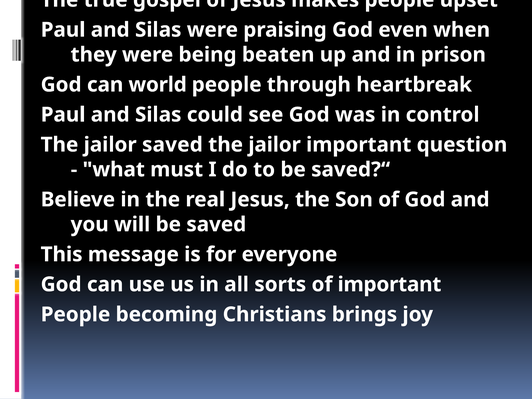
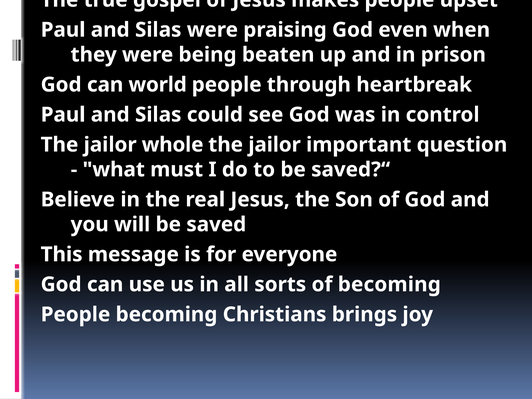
jailor saved: saved -> whole (173, 145)
of important: important -> becoming (389, 284)
